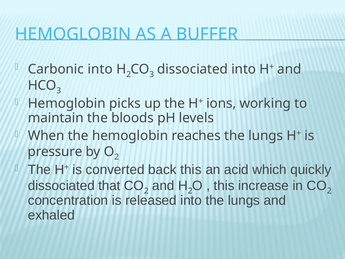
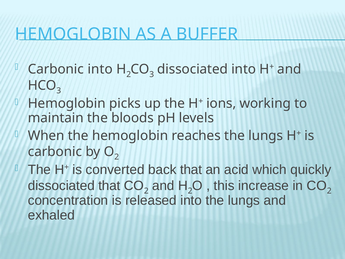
pressure: pressure -> carbonic (55, 152)
back this: this -> that (191, 169)
